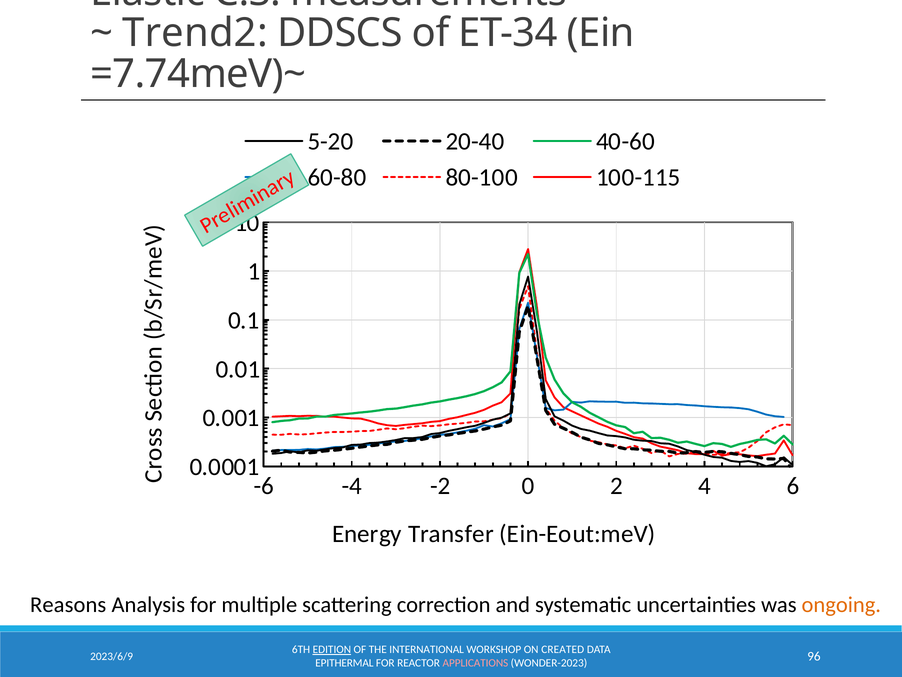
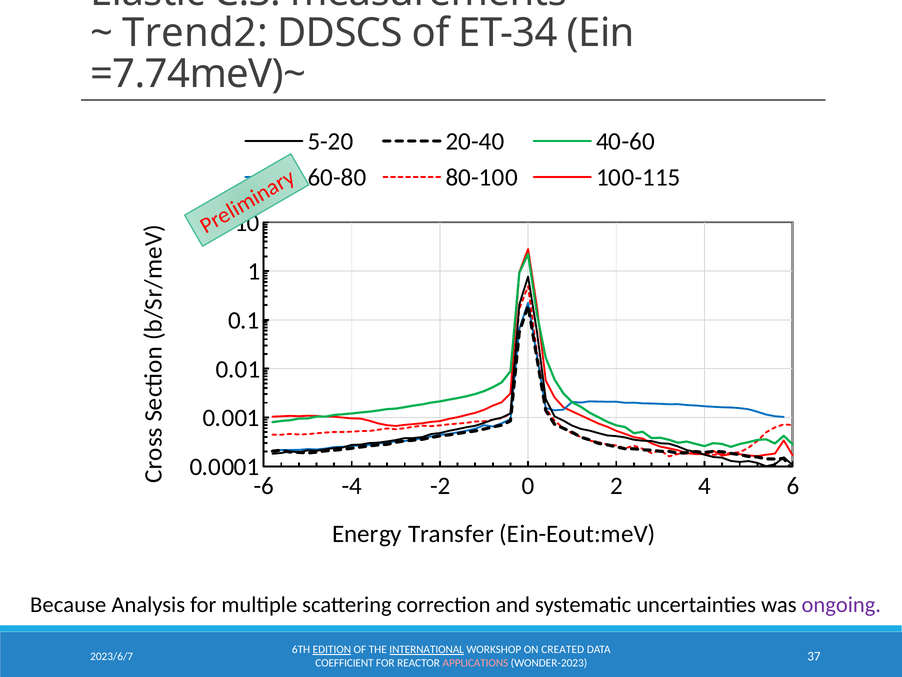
Reasons: Reasons -> Because (68, 604)
ongoing colour: orange -> purple (841, 604)
INTERNATIONAL underline: none -> present (427, 649)
2023/6/9: 2023/6/9 -> 2023/6/7 (112, 656)
EPITHERMAL: EPITHERMAL -> COEFFICIENT (344, 663)
96: 96 -> 37 (814, 656)
